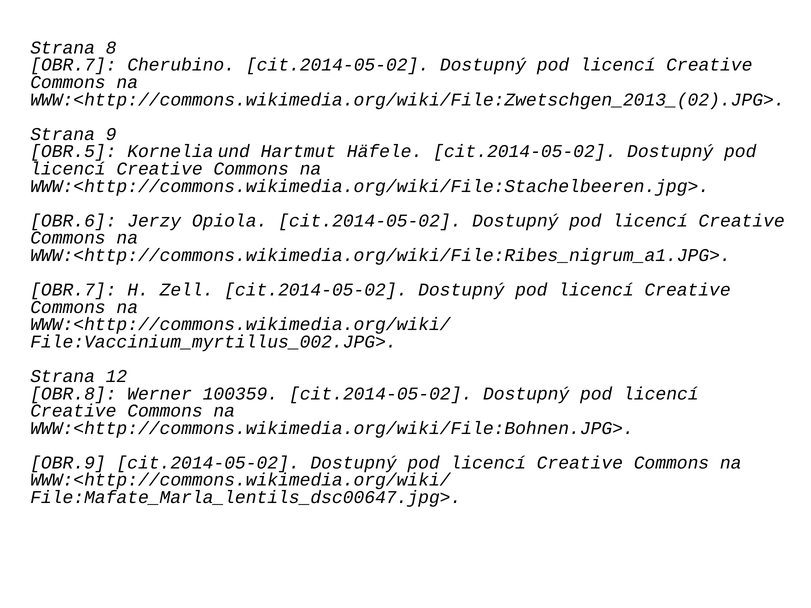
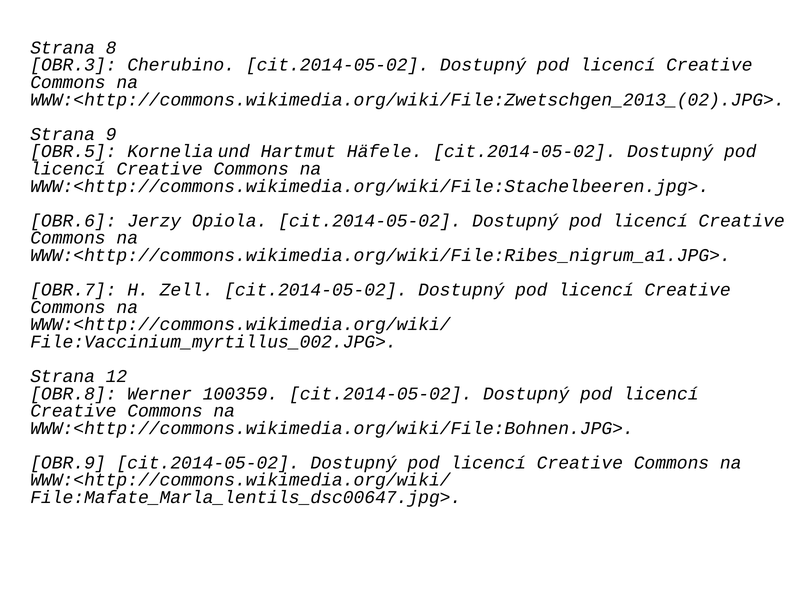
OBR.7: OBR.7 -> OBR.3 (73, 65)
